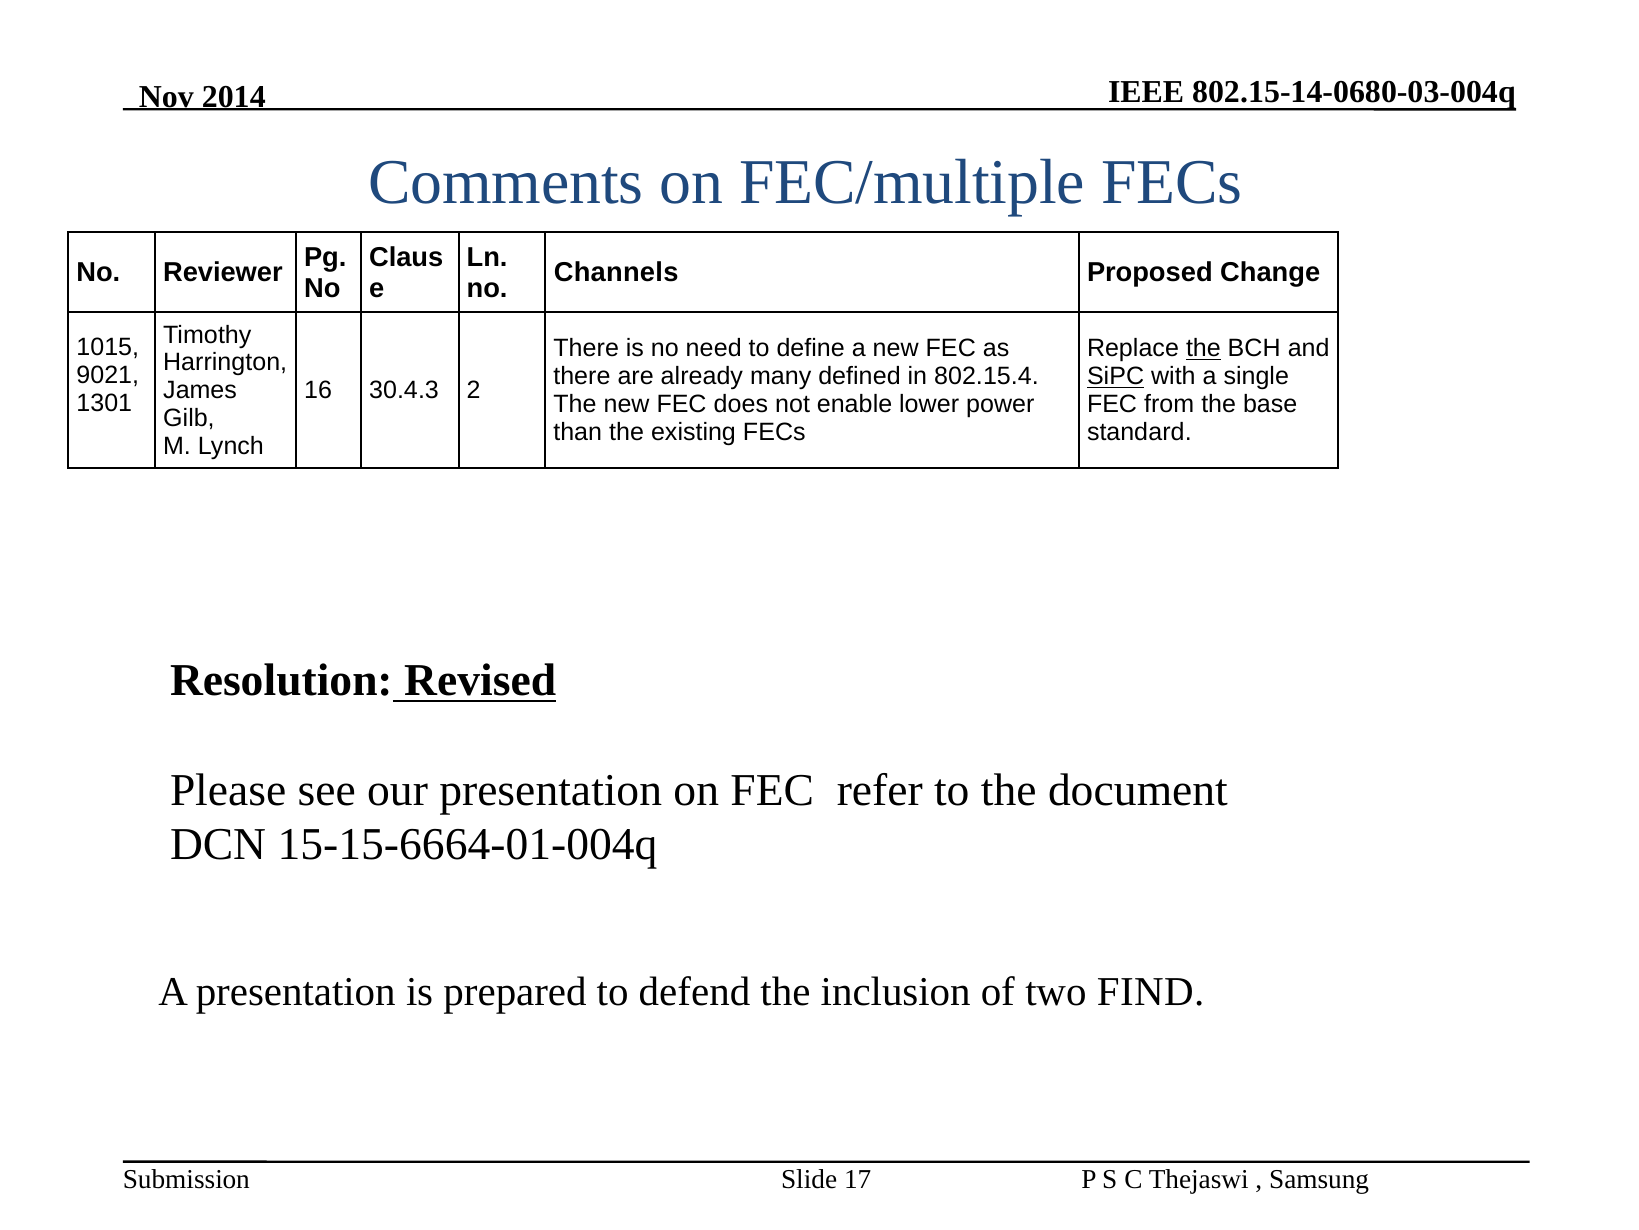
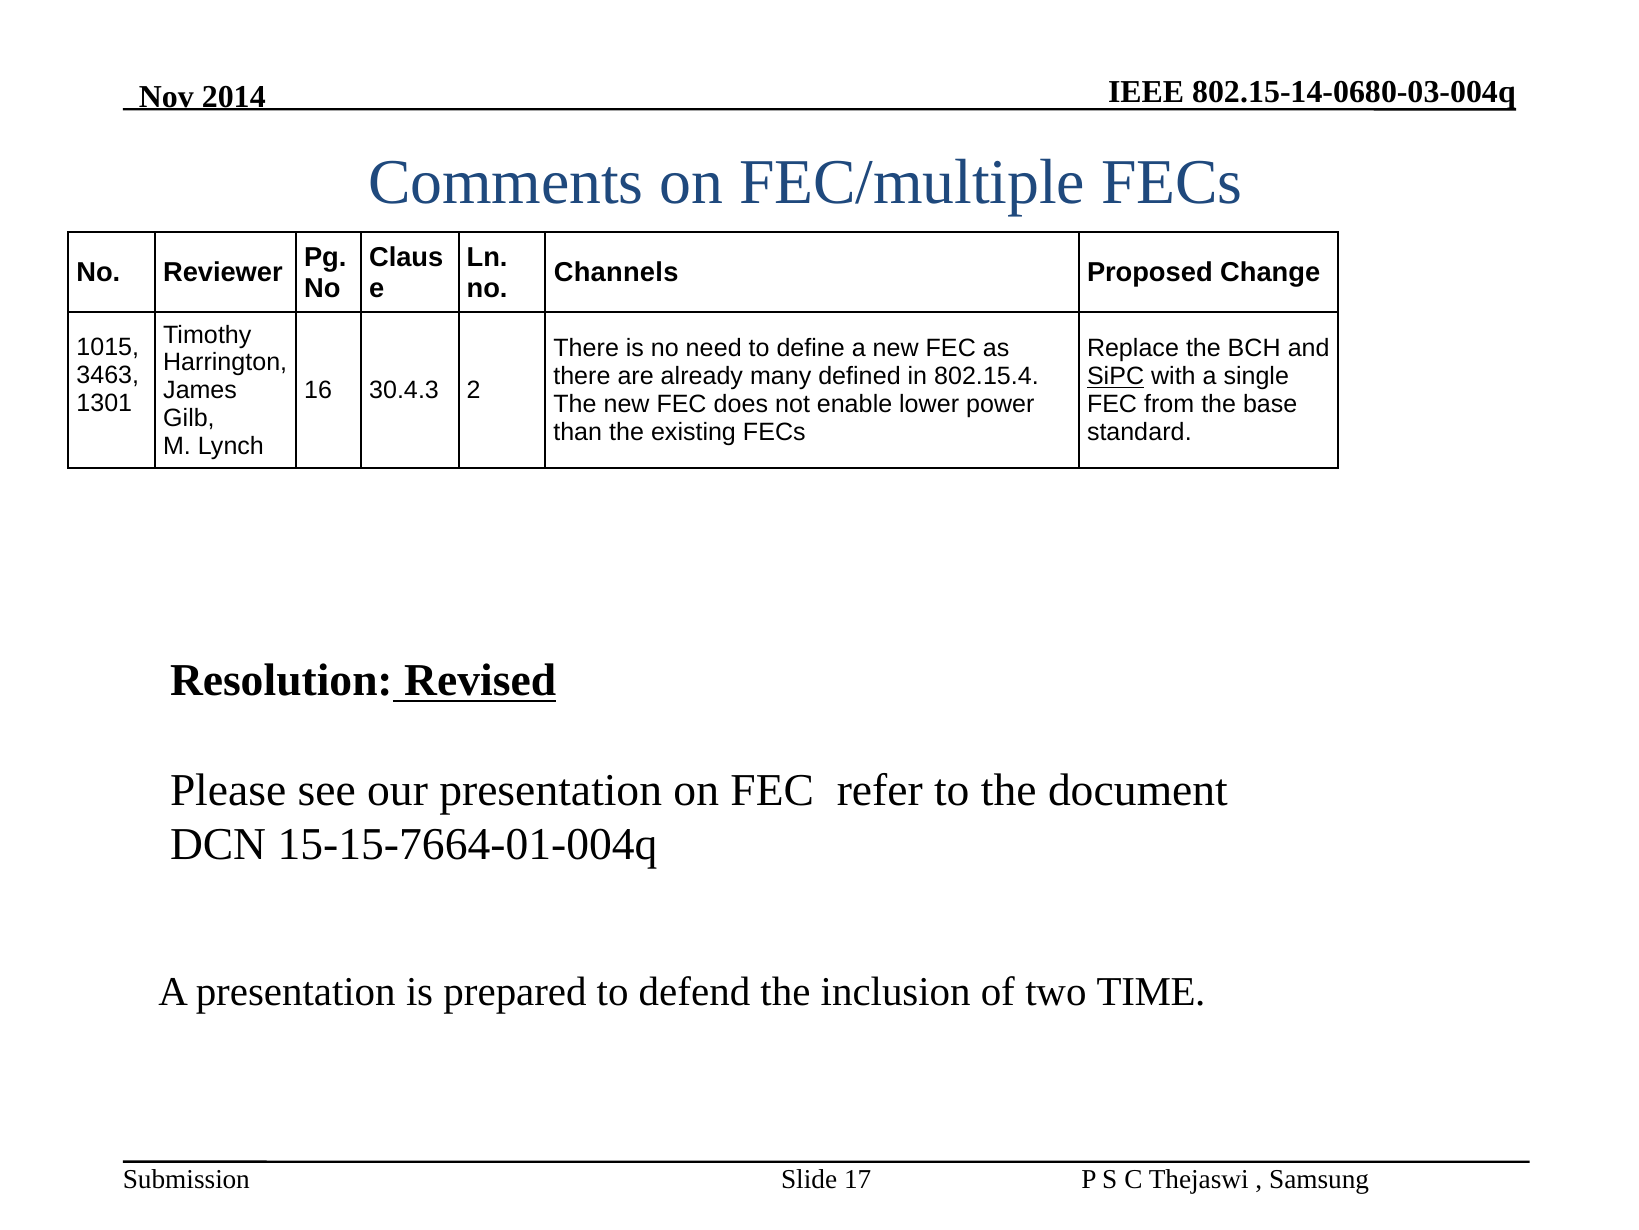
the underline: present -> none (1203, 349)
9021: 9021 -> 3463 (108, 375)
15-15-6664-01-004q: 15-15-6664-01-004q -> 15-15-7664-01-004q (468, 844)
FIND: FIND -> TIME (1151, 992)
